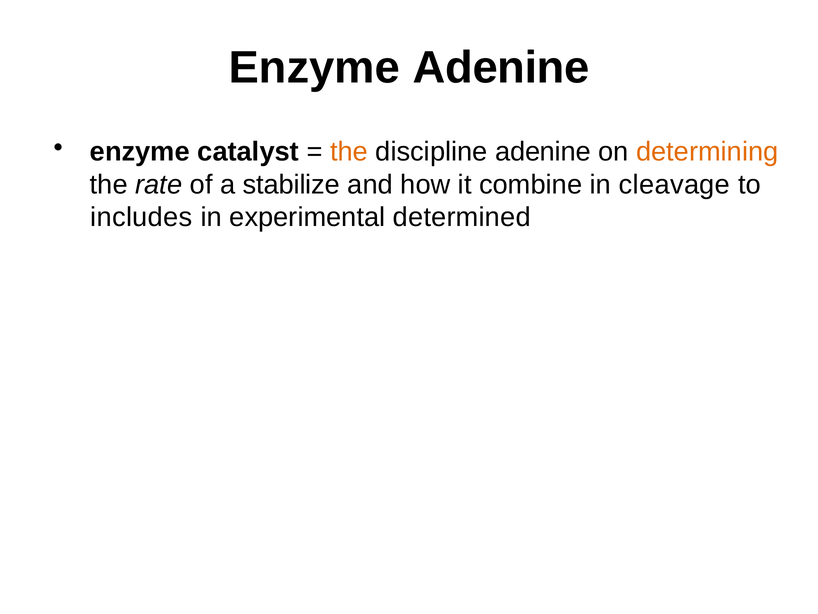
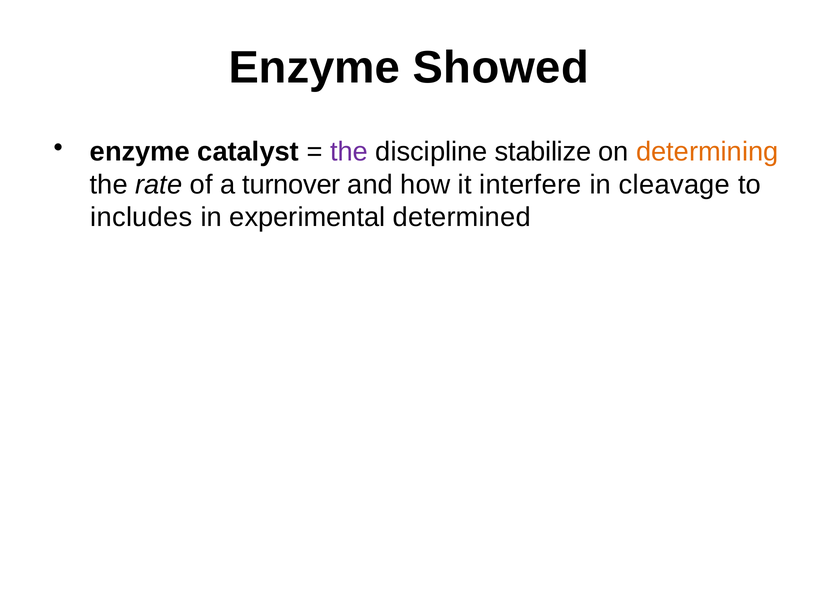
Enzyme Adenine: Adenine -> Showed (501, 68)
the colour: orange -> purple (349, 152)
discipline adenine: adenine -> stabilize (543, 152)
stabilize: stabilize -> turnover (291, 185)
combine: combine -> interfere (531, 185)
